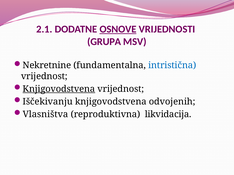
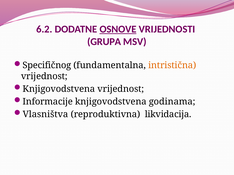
2.1: 2.1 -> 6.2 (44, 29)
Nekretnine: Nekretnine -> Specifičnog (47, 66)
intristična colour: blue -> orange (172, 66)
Knjigovodstvena underline: present -> none (59, 89)
Iščekivanju: Iščekivanju -> Informacije (48, 102)
odvojenih: odvojenih -> godinama (172, 102)
